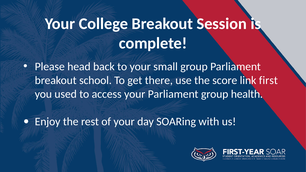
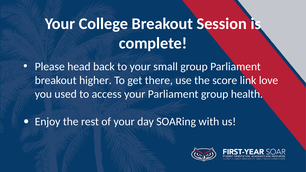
school: school -> higher (95, 80)
first: first -> love (268, 80)
